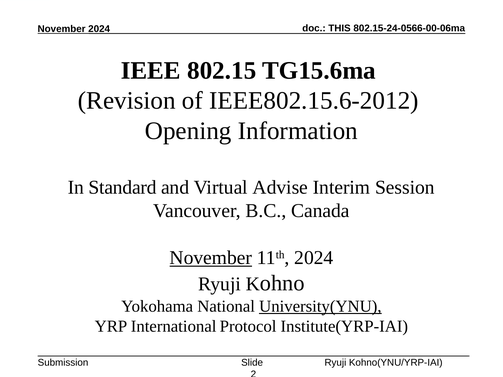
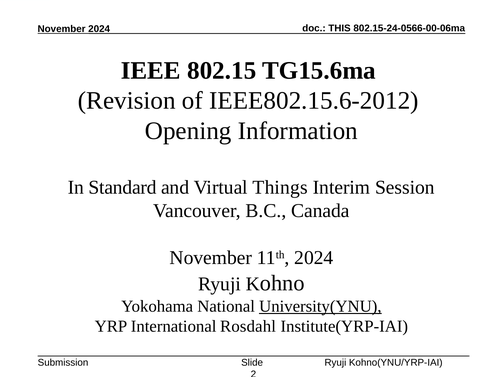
Advise: Advise -> Things (280, 187)
November underline: present -> none (211, 258)
Protocol: Protocol -> Rosdahl (248, 327)
